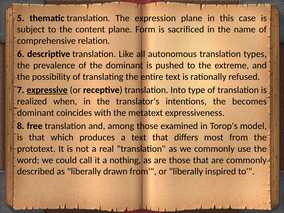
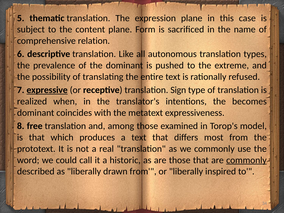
Into: Into -> Sign (178, 90)
nothing: nothing -> historic (125, 160)
commonly underline: none -> present (246, 160)
